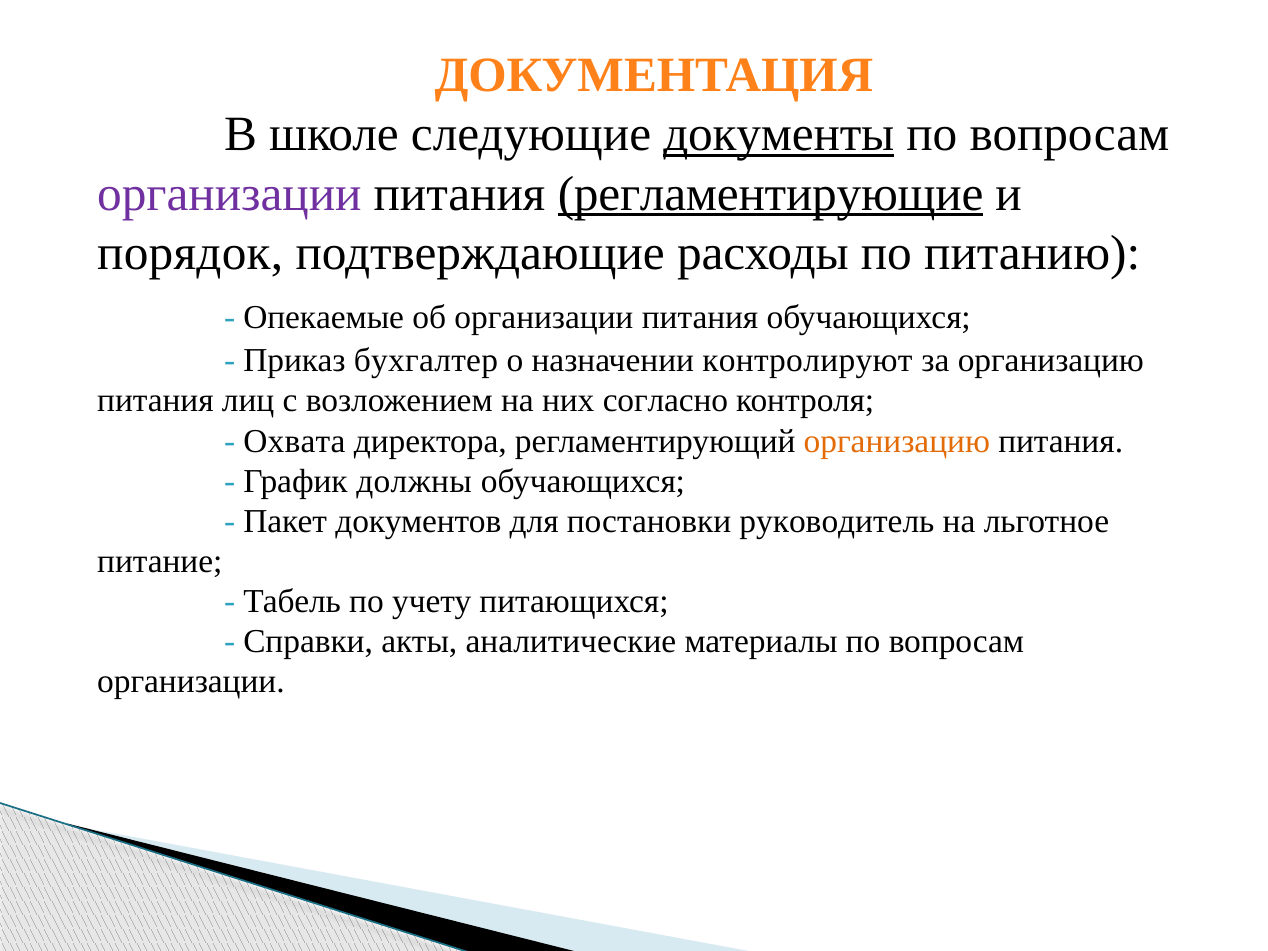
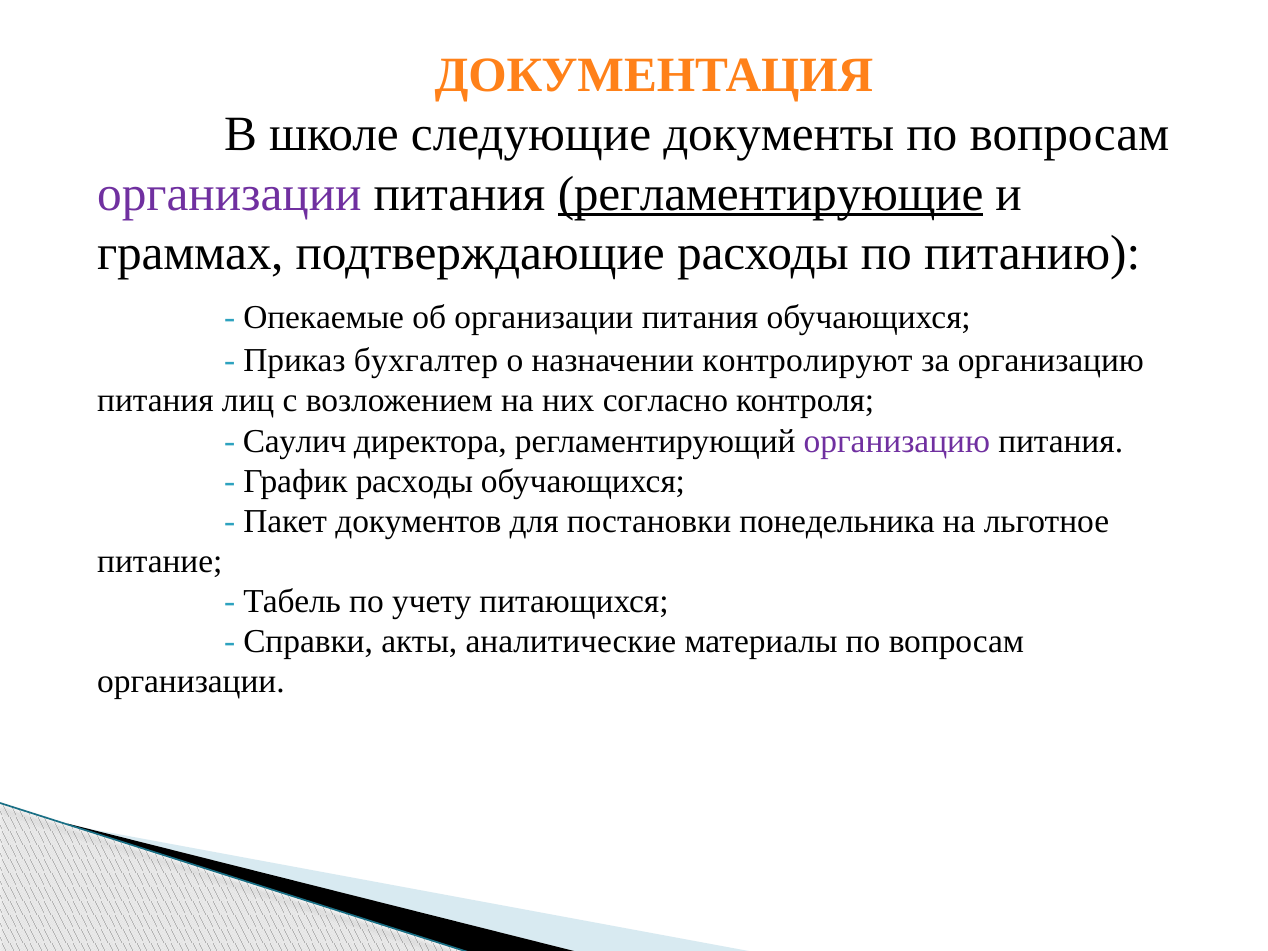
документы underline: present -> none (779, 135)
порядок: порядок -> граммах (190, 253)
Охвата: Охвата -> Саулич (295, 441)
организацию colour: orange -> purple (897, 441)
График должны: должны -> расходы (414, 481)
руководитель: руководитель -> понедельника (837, 521)
